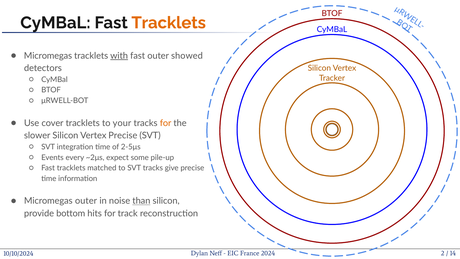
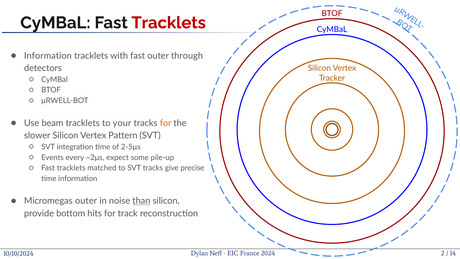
Tracklets colour: orange -> red (169, 23)
Micromegas: Micromegas -> Information (48, 56)
with underline: present -> none (119, 56)
showed: showed -> through (187, 56)
cover: cover -> beam (52, 123)
Vertex Precise: Precise -> Pattern (123, 135)
